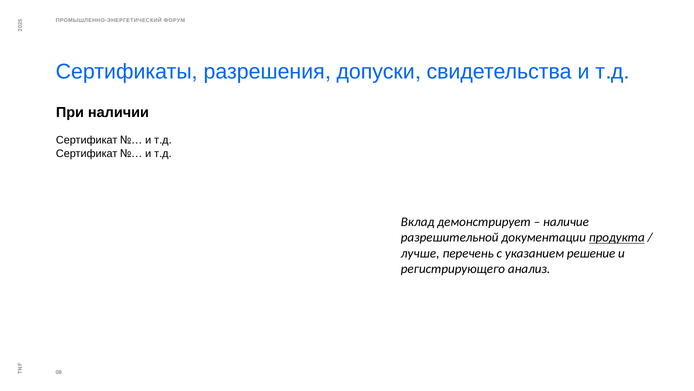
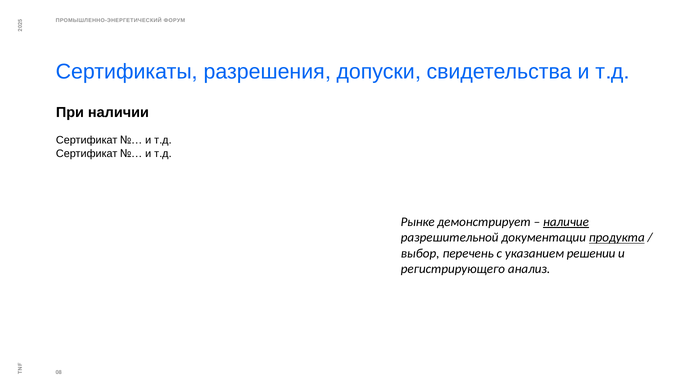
Вклад: Вклад -> Рынке (418, 222)
наличие underline: none -> present (566, 222)
лучше: лучше -> выбор (420, 253)
решение: решение -> решении (591, 253)
